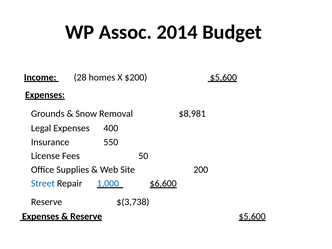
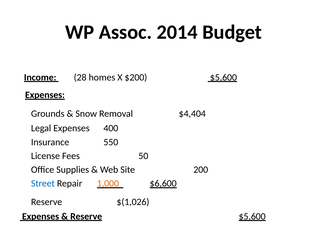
$8,981: $8,981 -> $4,404 (192, 114)
1,000 colour: blue -> orange (108, 184)
$(3,738: $(3,738 -> $(1,026 (133, 202)
